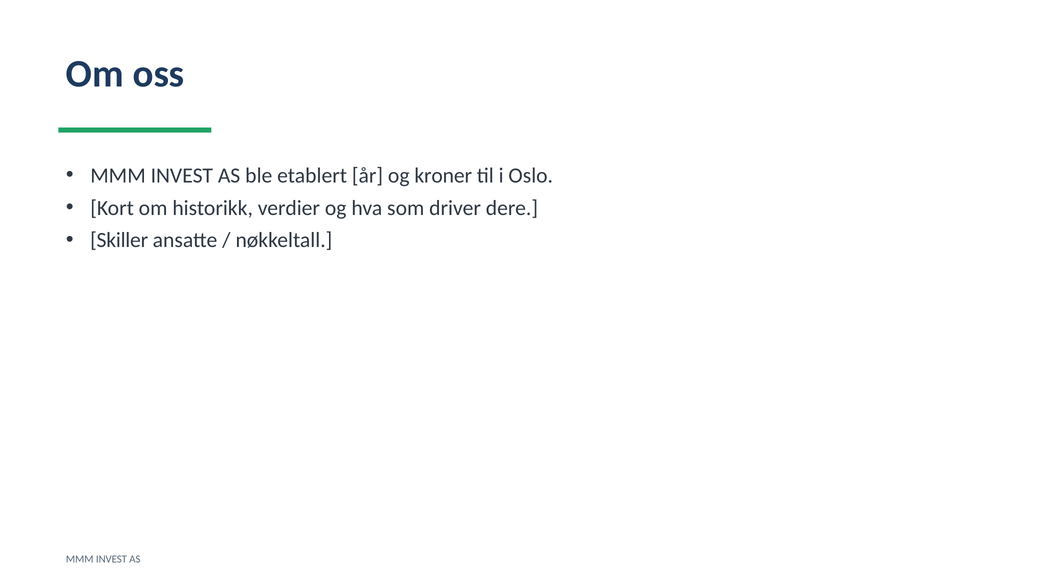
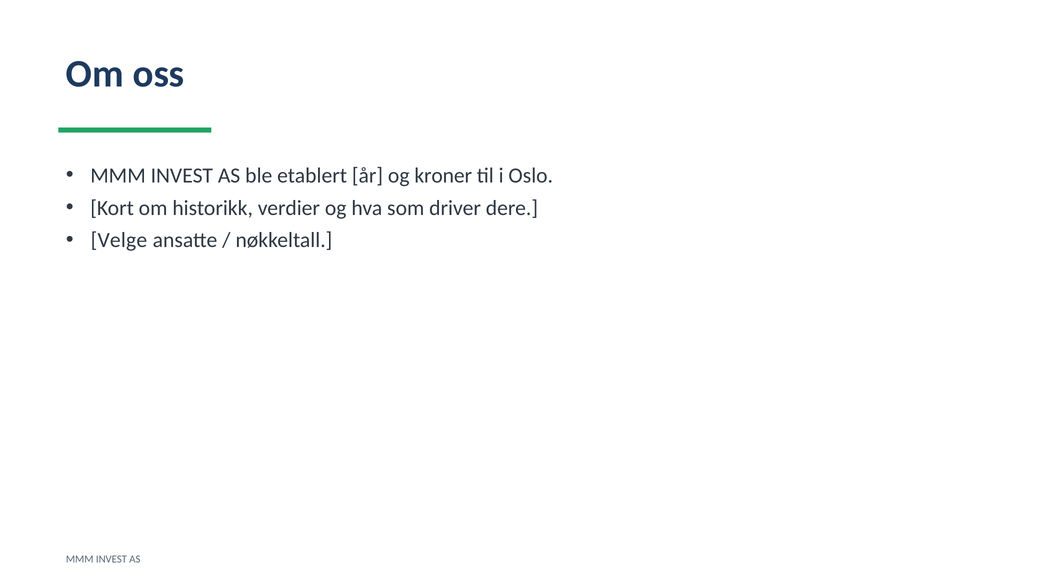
Skiller: Skiller -> Velge (119, 240)
